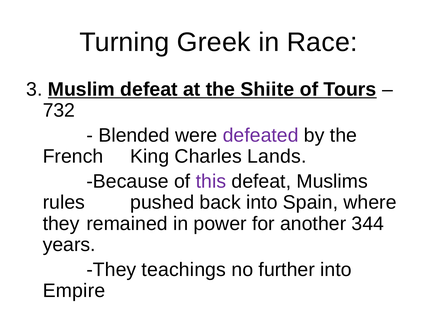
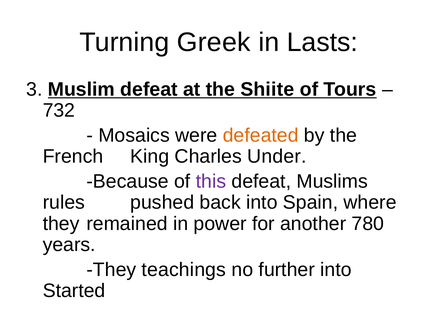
Race: Race -> Lasts (322, 42)
Blended: Blended -> Mosaics (134, 135)
defeated colour: purple -> orange (261, 135)
Lands: Lands -> Under (277, 156)
344: 344 -> 780 (368, 223)
Empire: Empire -> Started (74, 290)
